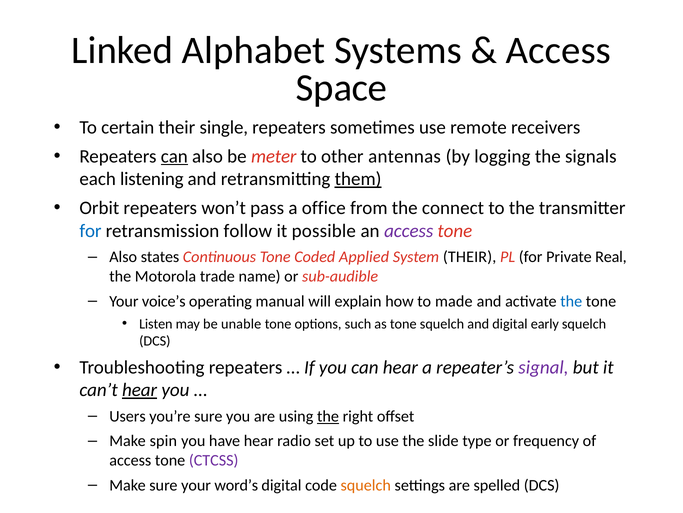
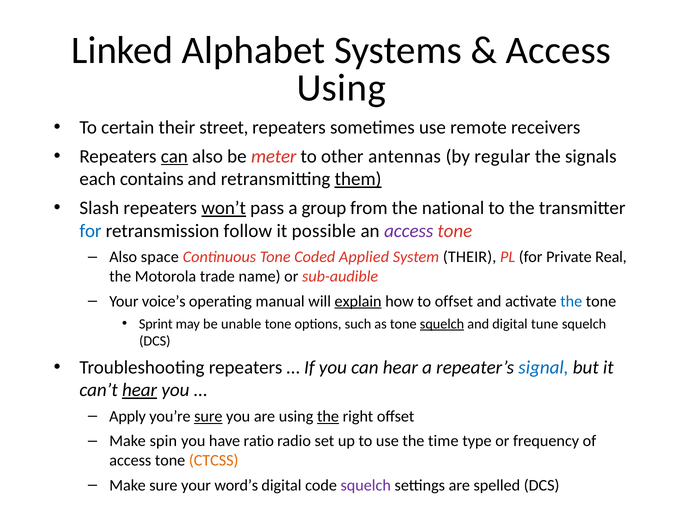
Space: Space -> Using (341, 88)
single: single -> street (224, 127)
logging: logging -> regular (502, 156)
listening: listening -> contains (152, 179)
Orbit: Orbit -> Slash (99, 208)
won’t underline: none -> present (224, 208)
office: office -> group (324, 208)
connect: connect -> national (453, 208)
states: states -> space (160, 257)
explain underline: none -> present (358, 301)
to made: made -> offset (454, 301)
Listen: Listen -> Sprint (156, 323)
squelch underline: none -> present (442, 323)
early: early -> tune (545, 323)
signal colour: purple -> blue (543, 367)
Users: Users -> Apply (128, 416)
sure underline: none -> present (208, 416)
have hear: hear -> ratio (259, 440)
slide: slide -> time (443, 440)
CTCSS colour: purple -> orange (214, 460)
squelch colour: orange -> purple (366, 484)
